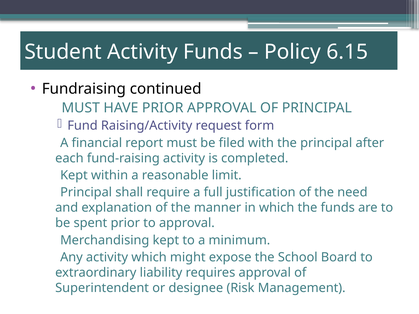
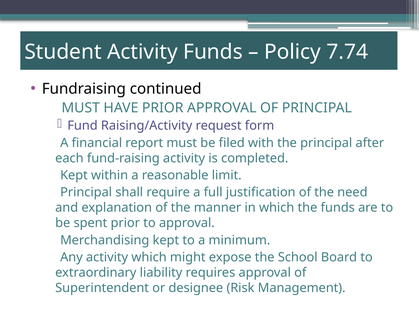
6.15: 6.15 -> 7.74 (347, 52)
